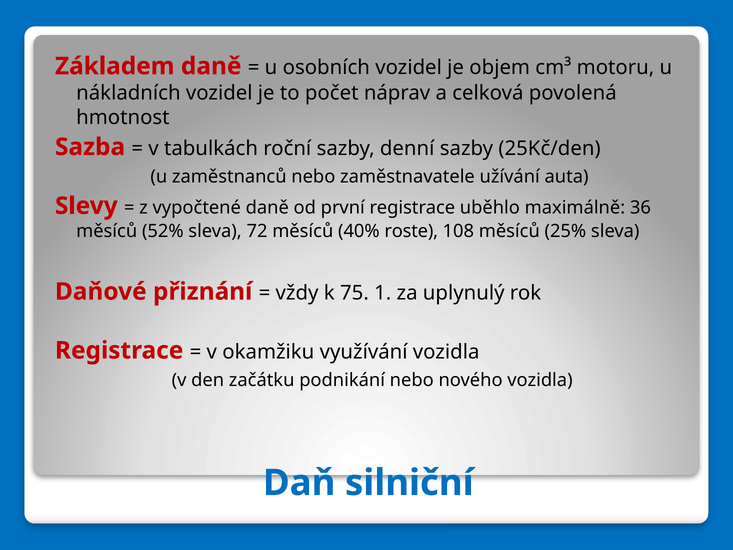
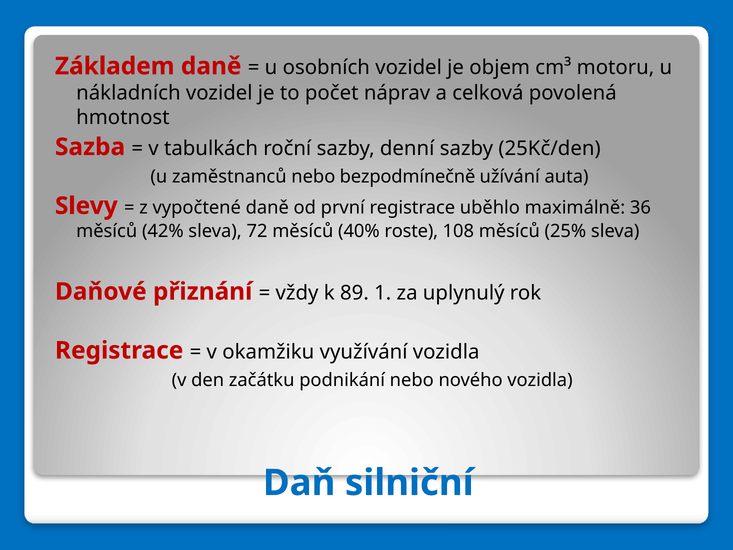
zaměstnavatele: zaměstnavatele -> bezpodmínečně (408, 177)
52%: 52% -> 42% (163, 231)
75: 75 -> 89 (354, 293)
